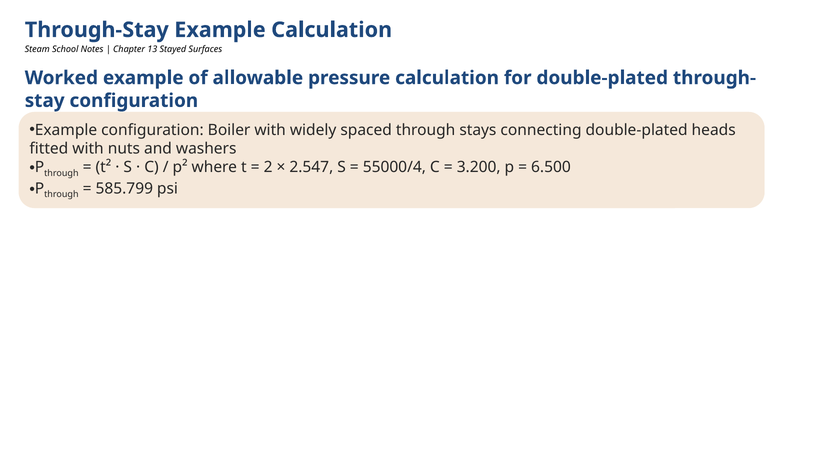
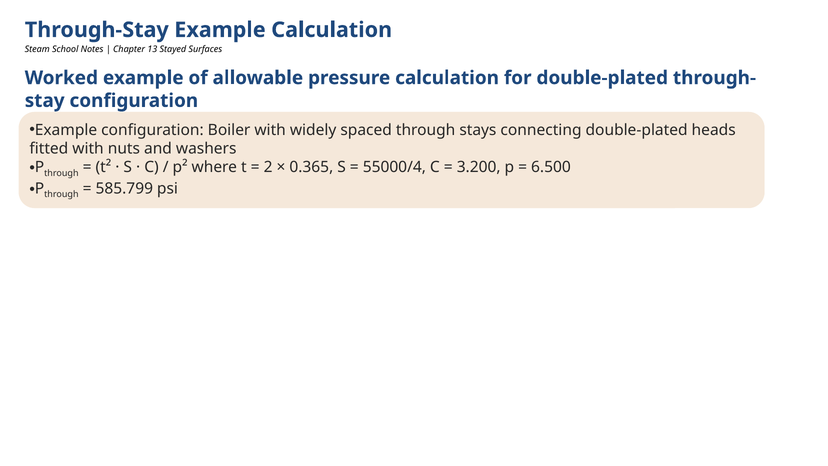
2.547: 2.547 -> 0.365 (311, 167)
